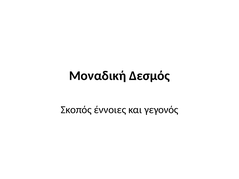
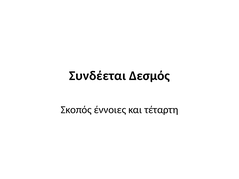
Μοναδική: Μοναδική -> Συνδέεται (98, 76)
γεγονός: γεγονός -> τέταρτη (161, 110)
